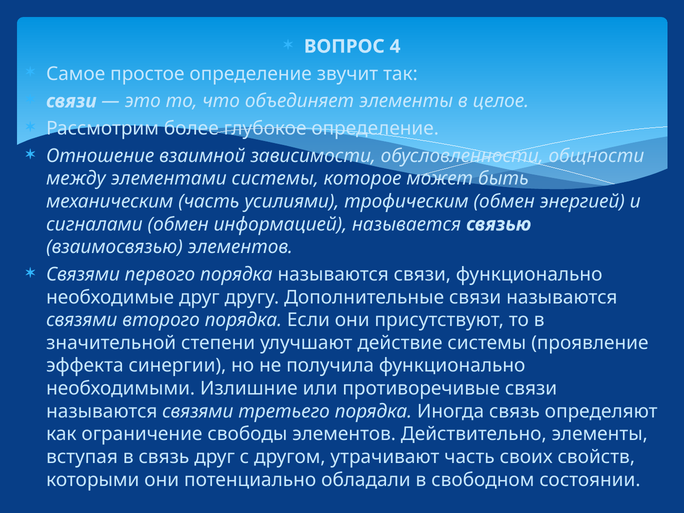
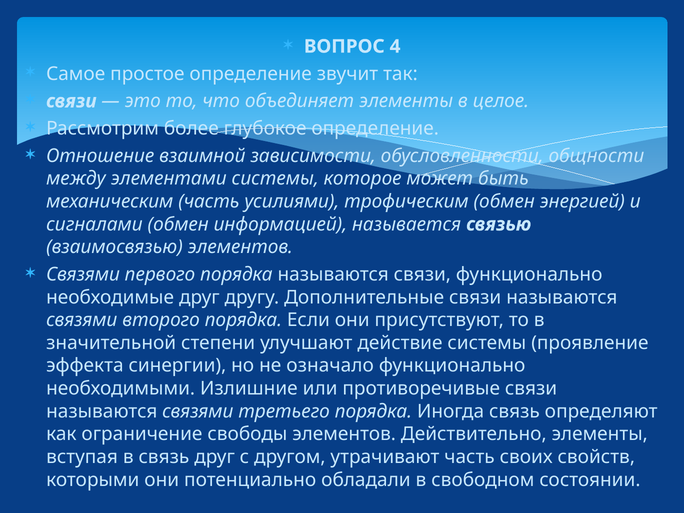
получила: получила -> означало (330, 366)
